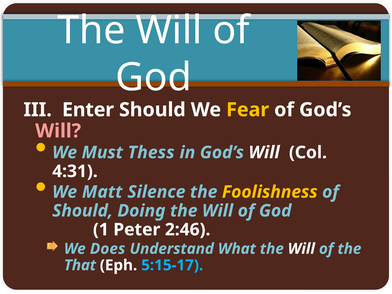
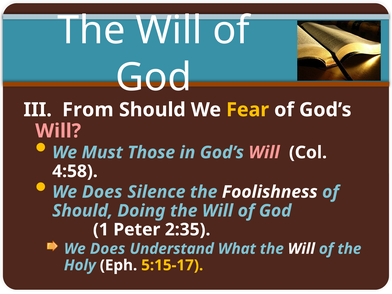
Enter: Enter -> From (88, 110)
Thess: Thess -> Those (151, 152)
Will colour: white -> pink (264, 152)
4:31: 4:31 -> 4:58 (75, 171)
Matt: Matt -> Does (102, 192)
Foolishness colour: yellow -> white (270, 192)
2:46: 2:46 -> 2:35 (188, 230)
That: That -> Holy (80, 265)
5:15-17 colour: light blue -> yellow (172, 265)
